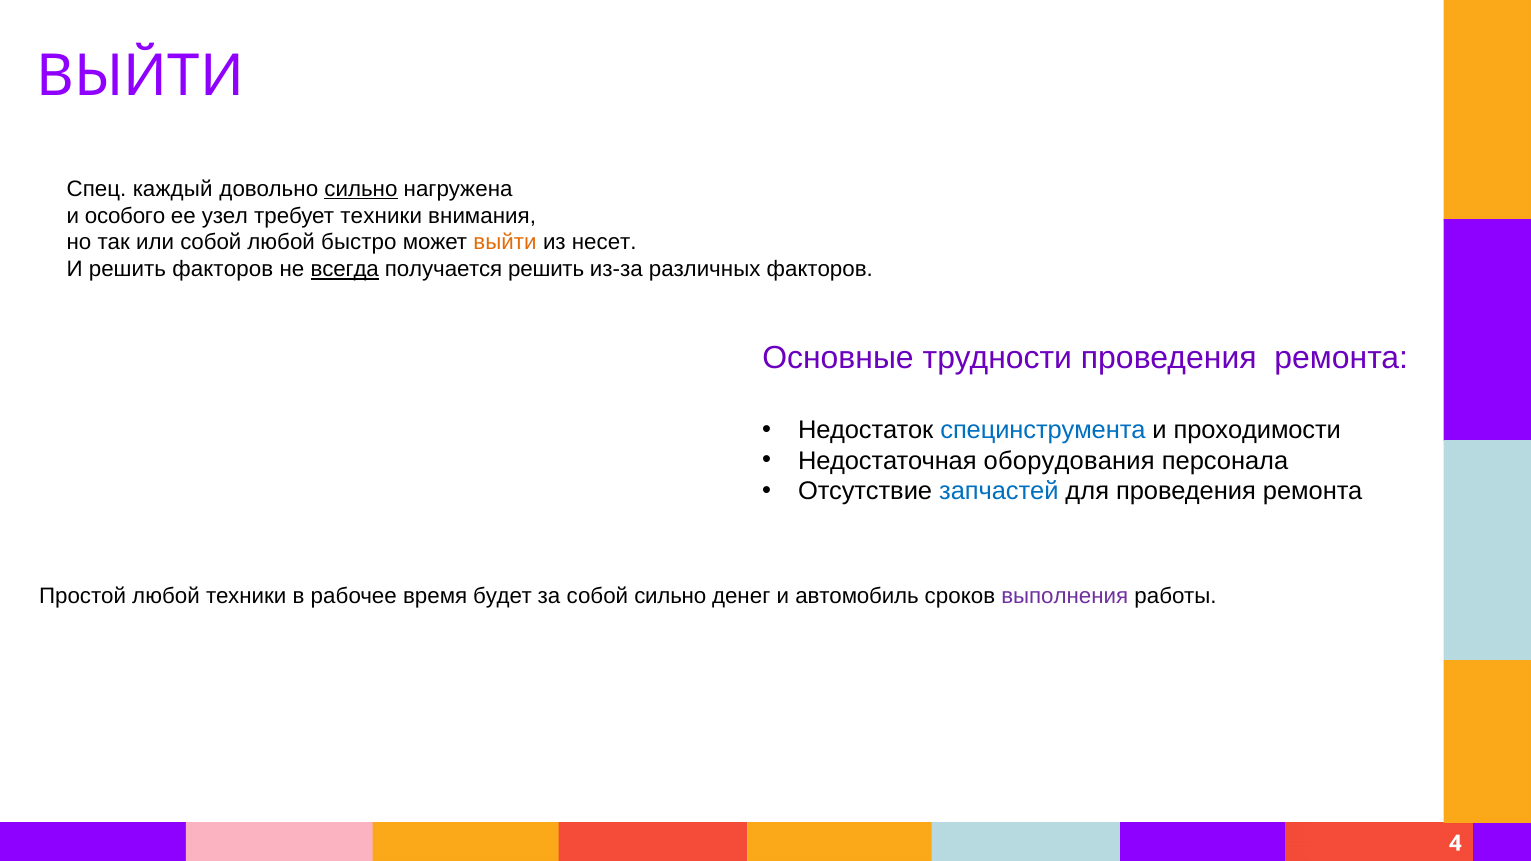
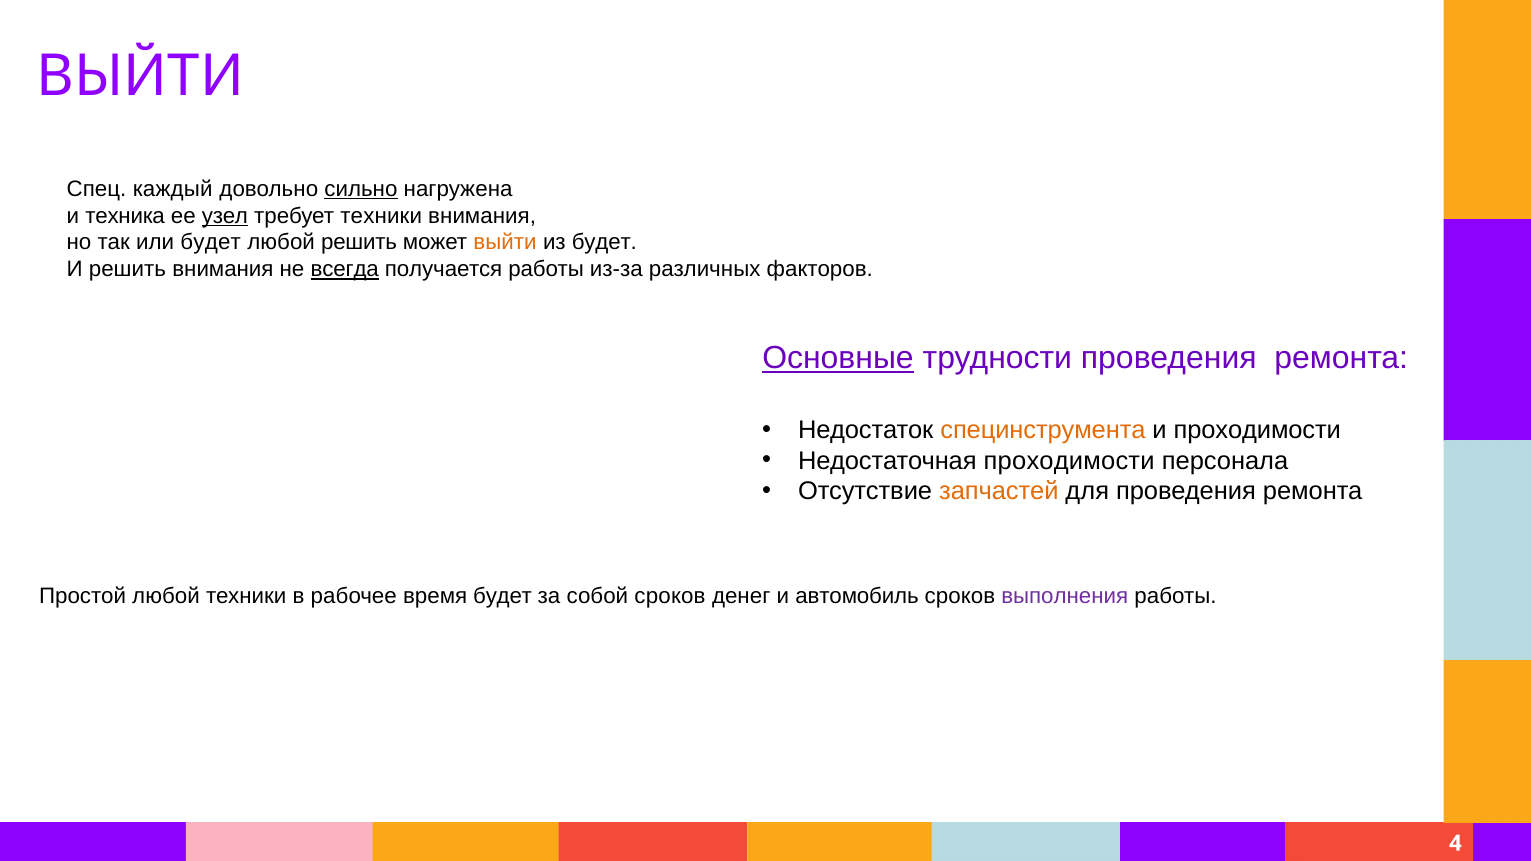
особого: особого -> техника (125, 216)
узел underline: none -> present (225, 216)
или собой: собой -> будет (211, 243)
любой быстро: быстро -> решить (359, 243)
из несет: несет -> будет (604, 243)
решить факторов: факторов -> внимания (223, 269)
получается решить: решить -> работы (546, 269)
Основные underline: none -> present (838, 358)
специнструмента colour: blue -> orange (1043, 430)
Недостаточная оборудования: оборудования -> проходимости (1069, 461)
запчастей colour: blue -> orange (999, 492)
собой сильно: сильно -> сроков (670, 596)
